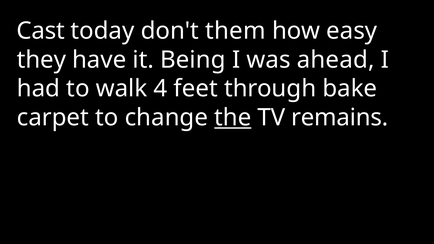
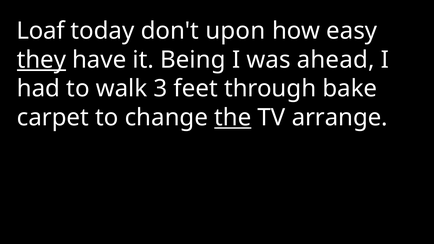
Cast: Cast -> Loaf (41, 31)
them: them -> upon (235, 31)
they underline: none -> present (41, 60)
4: 4 -> 3 (161, 89)
remains: remains -> arrange (340, 118)
